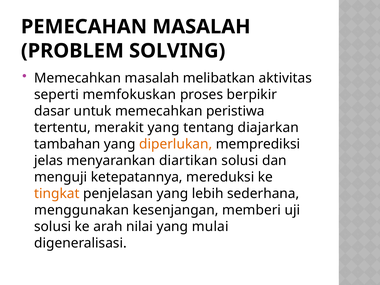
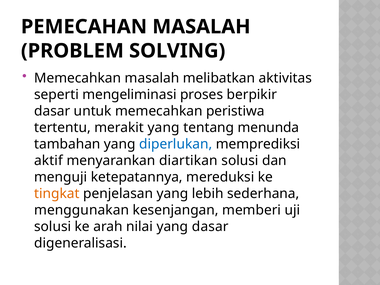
memfokuskan: memfokuskan -> mengeliminasi (129, 94)
diajarkan: diajarkan -> menunda (268, 127)
diperlukan colour: orange -> blue (176, 144)
jelas: jelas -> aktif (48, 160)
yang mulai: mulai -> dasar (210, 226)
